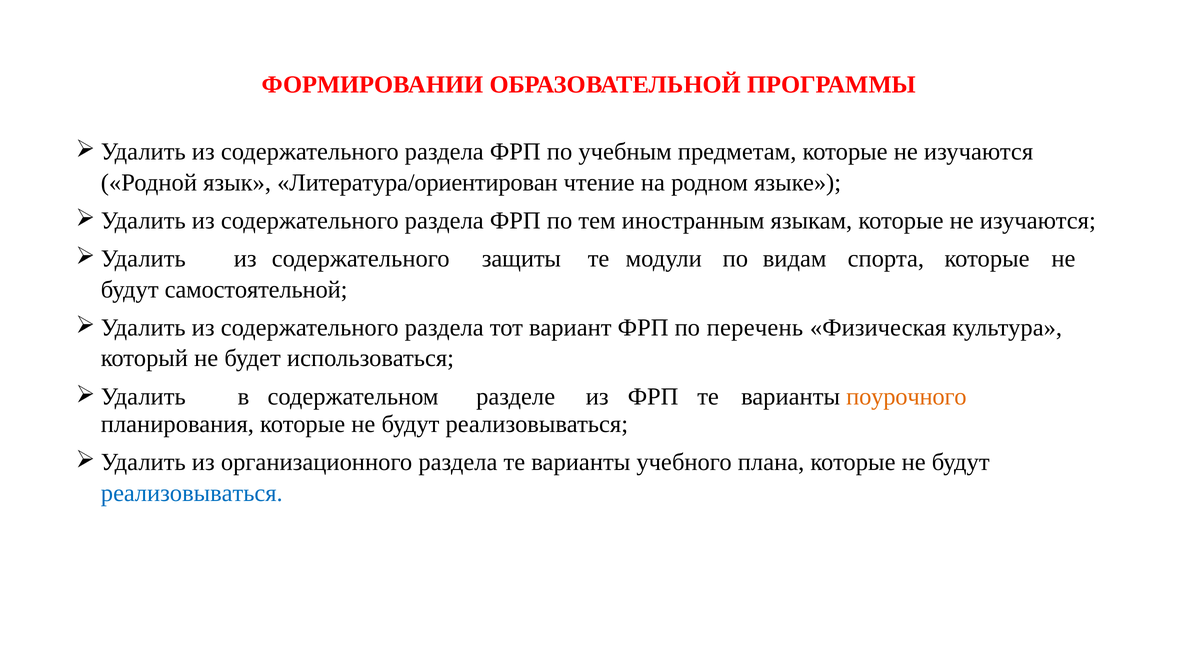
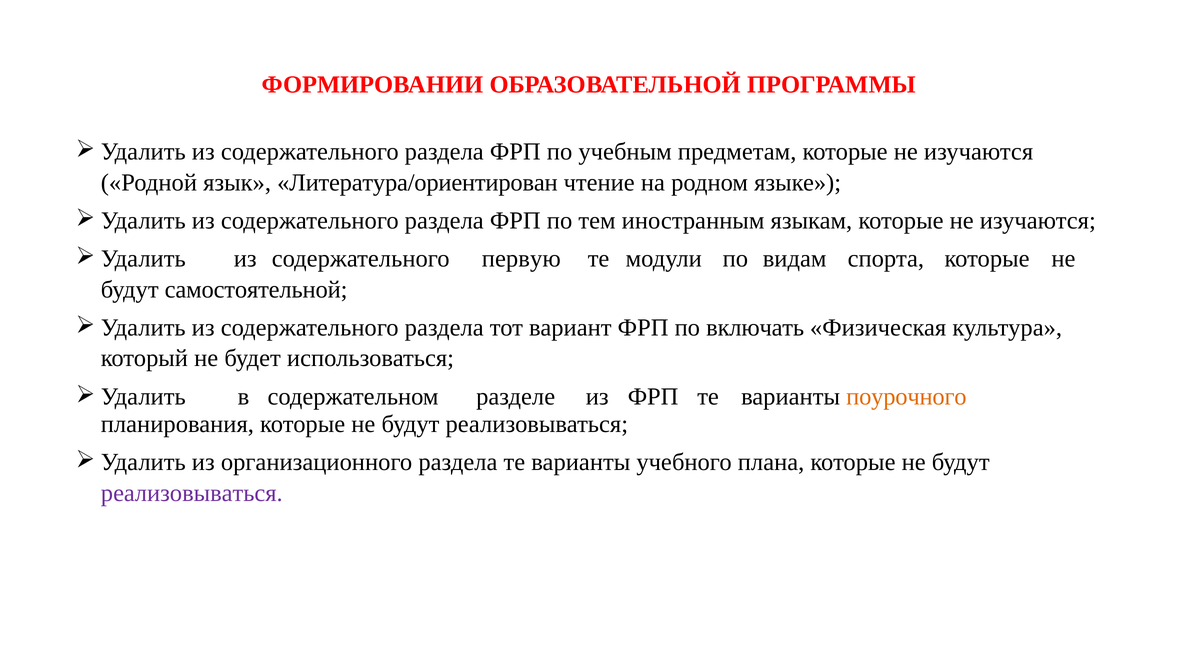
защиты: защиты -> первую (521, 259)
перечень: перечень -> включать (755, 328)
реализовываться colour: blue -> purple (192, 493)
